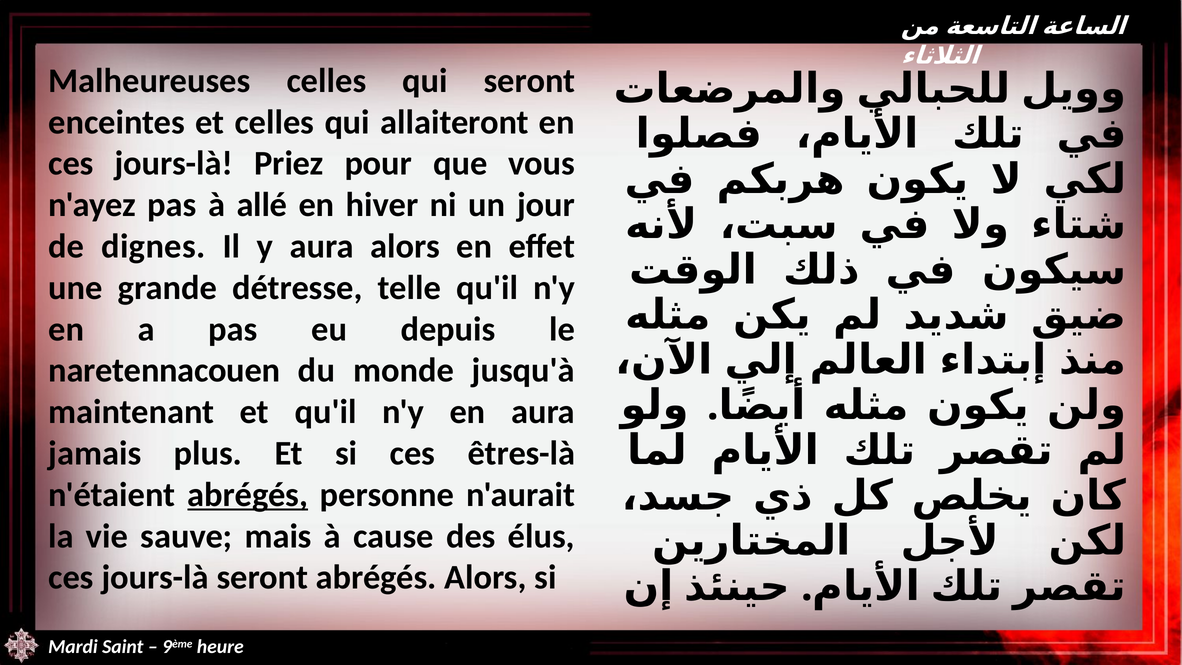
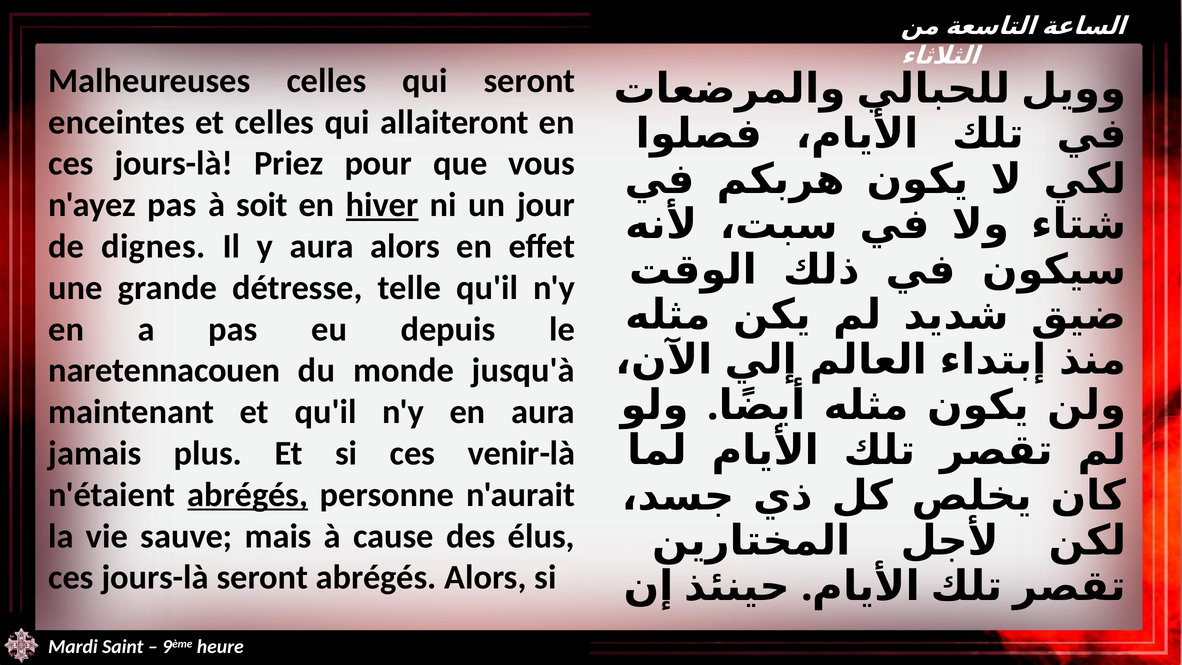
allé: allé -> soit (262, 205)
hiver underline: none -> present (382, 205)
êtres-là: êtres-là -> venir-là (521, 453)
